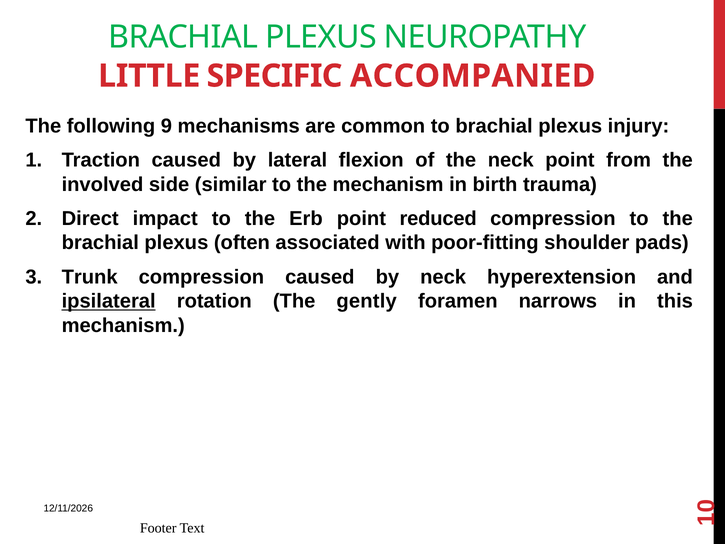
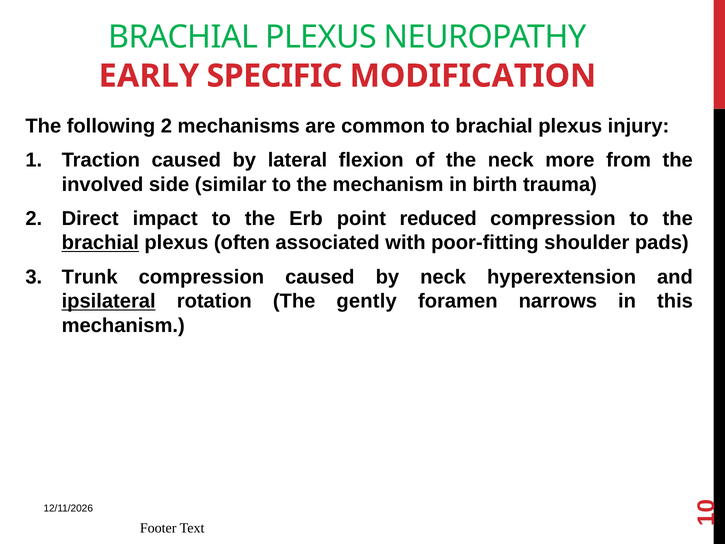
LITTLE: LITTLE -> EARLY (149, 76)
ACCOMPANIED: ACCOMPANIED -> MODIFICATION (473, 76)
following 9: 9 -> 2 (166, 126)
neck point: point -> more (570, 160)
brachial underline: none -> present (100, 243)
